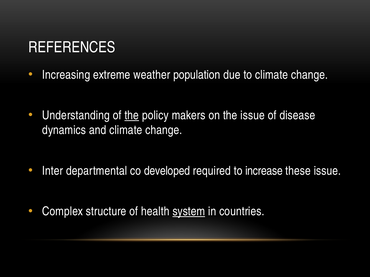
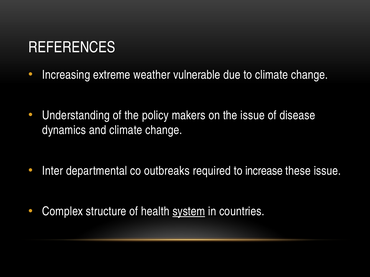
population: population -> vulnerable (197, 75)
the underline: present -> none (132, 116)
developed: developed -> outbreaks (167, 171)
